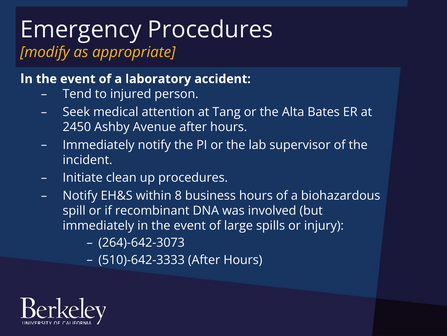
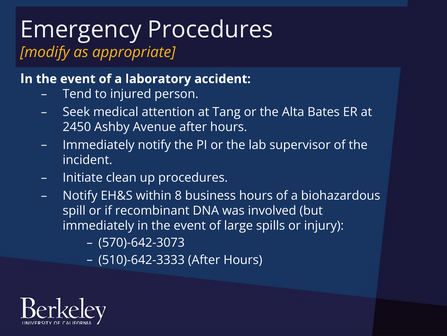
264)-642-3073: 264)-642-3073 -> 570)-642-3073 (142, 242)
